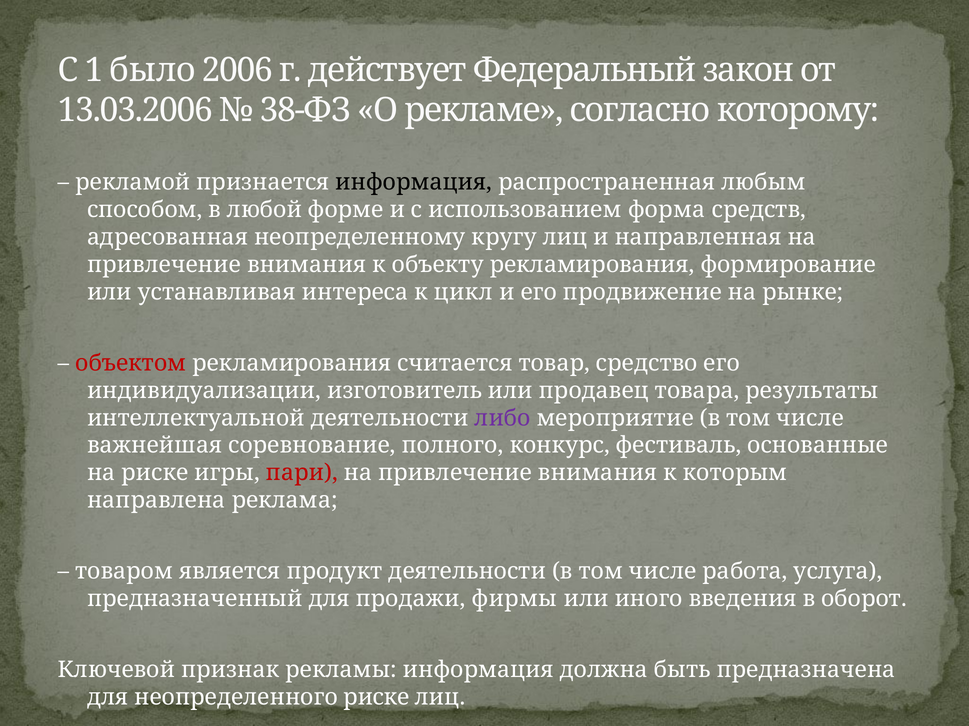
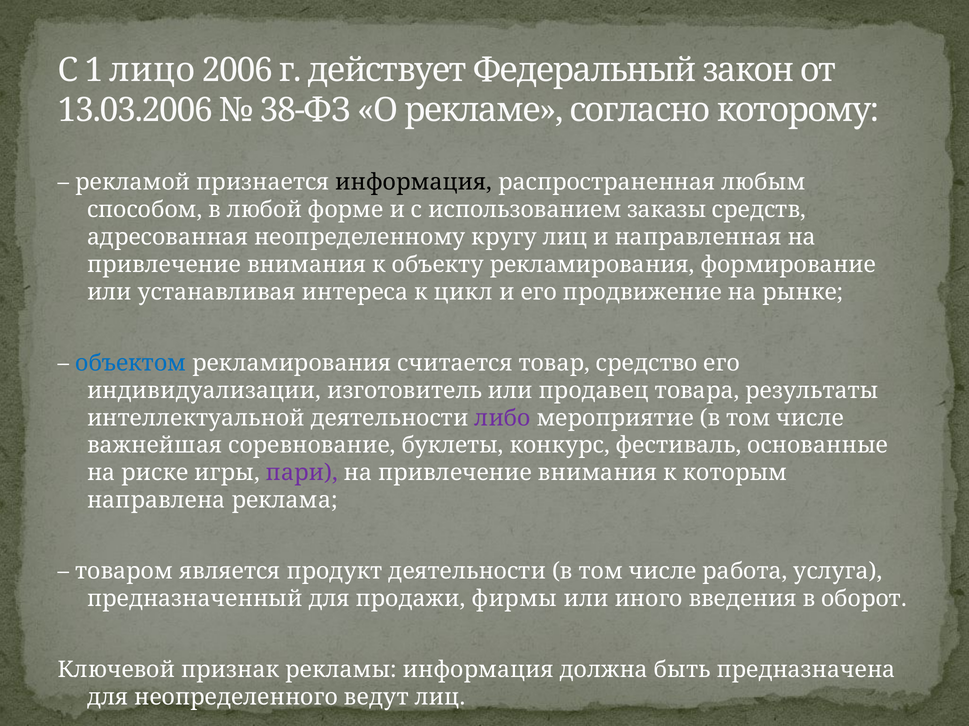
было: было -> лицо (152, 70)
форма: форма -> заказы (667, 210)
объектом colour: red -> blue (131, 363)
полного: полного -> буклеты (453, 446)
пари colour: red -> purple (302, 473)
неопределенного риске: риске -> ведут (376, 698)
